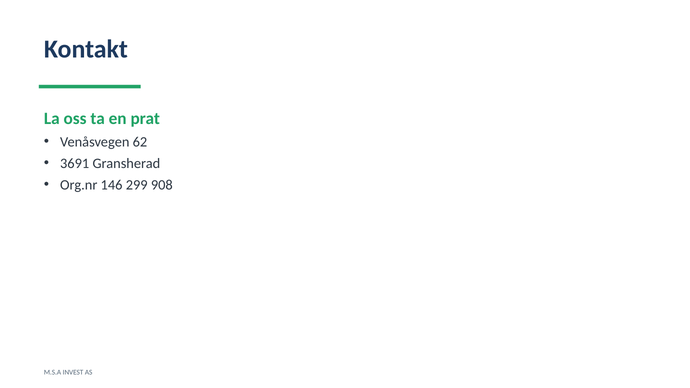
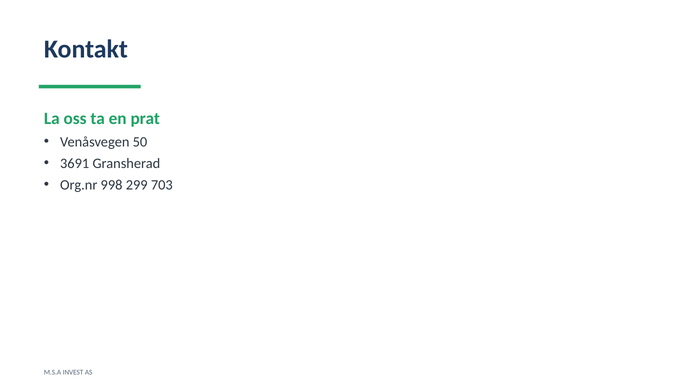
62: 62 -> 50 (140, 142)
146: 146 -> 998 (112, 185)
908: 908 -> 703 (162, 185)
